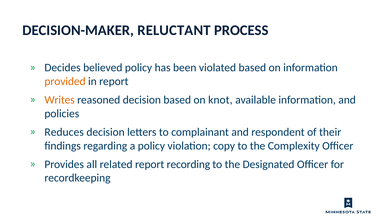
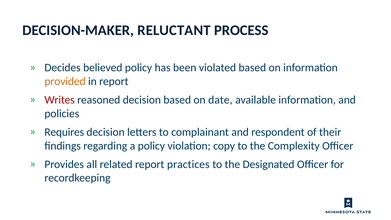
Writes colour: orange -> red (60, 100)
knot: knot -> date (220, 100)
Reduces: Reduces -> Requires (64, 132)
recording: recording -> practices (188, 164)
